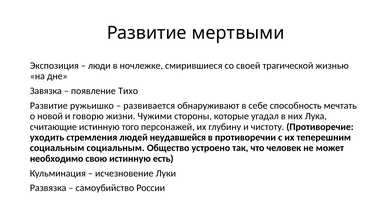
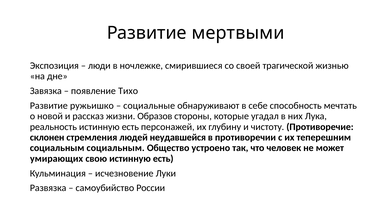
развивается: развивается -> социальные (149, 105)
говорю: говорю -> рассказ (88, 116)
Чужими: Чужими -> Образов (155, 116)
считающие: считающие -> реальность (53, 126)
того: того -> есть (130, 126)
уходить: уходить -> склонен (47, 137)
необходимо: необходимо -> умирающих (57, 158)
